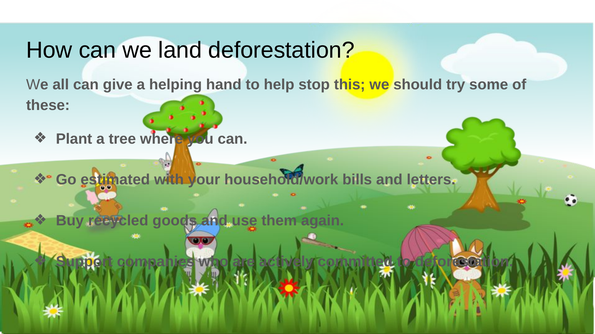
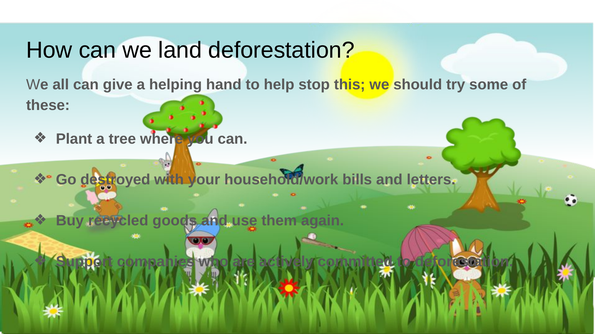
estimated: estimated -> destroyed (115, 180)
